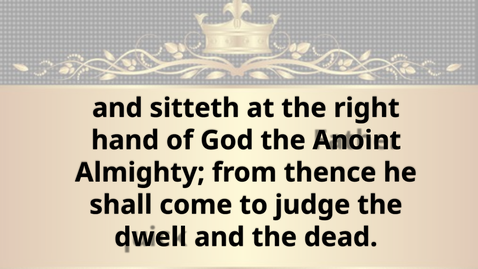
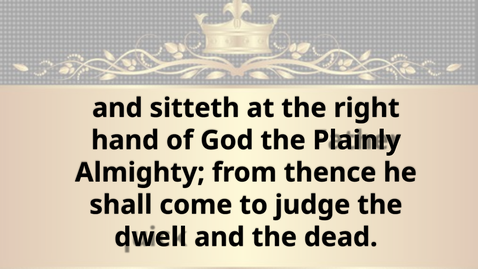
Anoint: Anoint -> Plainly (357, 140)
